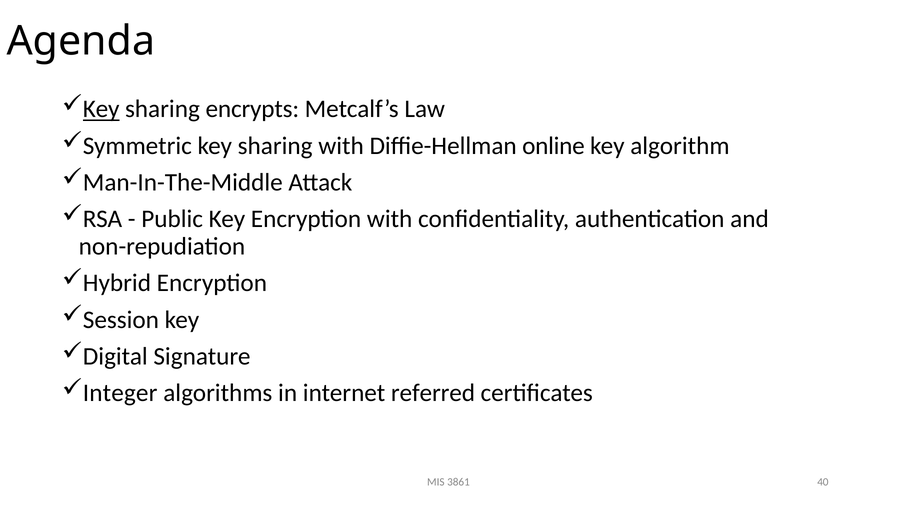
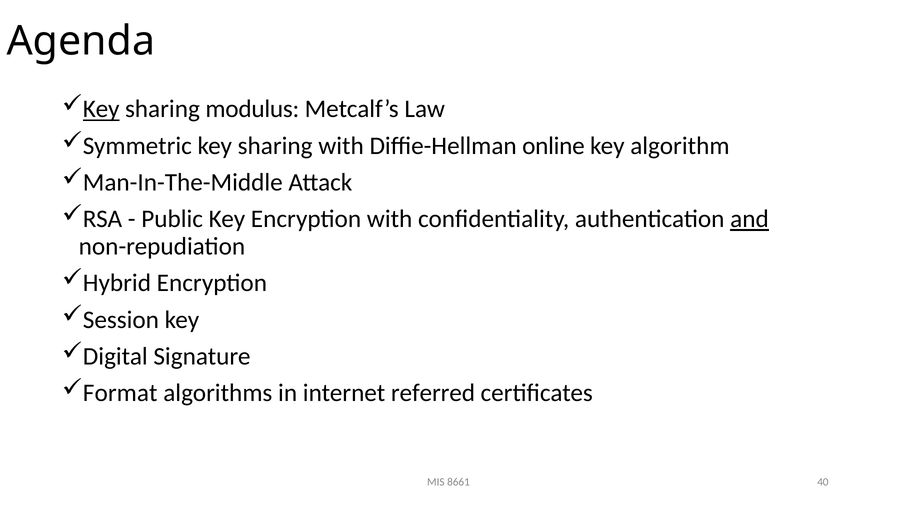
encrypts: encrypts -> modulus (252, 109)
and underline: none -> present (749, 219)
Integer: Integer -> Format (120, 393)
3861: 3861 -> 8661 (458, 482)
